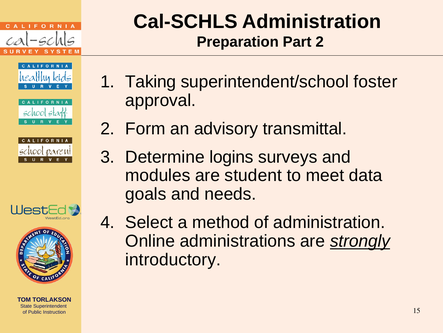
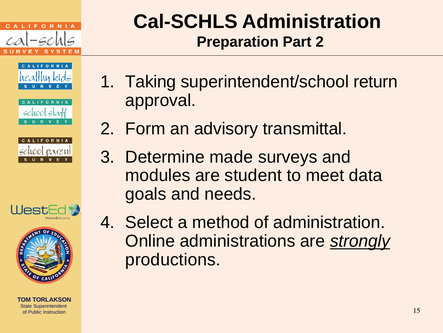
foster: foster -> return (376, 82)
logins: logins -> made (231, 157)
introductory: introductory -> productions (173, 259)
